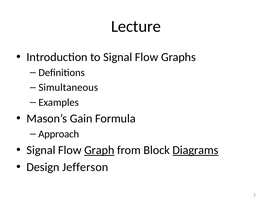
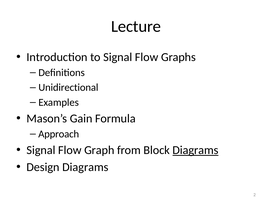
Simultaneous: Simultaneous -> Unidirectional (68, 88)
Graph underline: present -> none (99, 150)
Design Jefferson: Jefferson -> Diagrams (85, 167)
